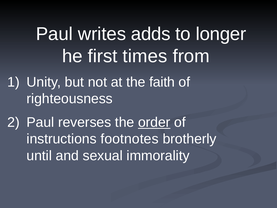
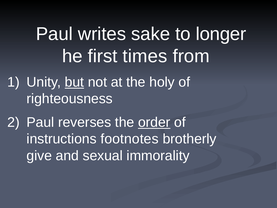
adds: adds -> sake (151, 34)
but underline: none -> present (74, 82)
faith: faith -> holy (162, 82)
until: until -> give (39, 155)
